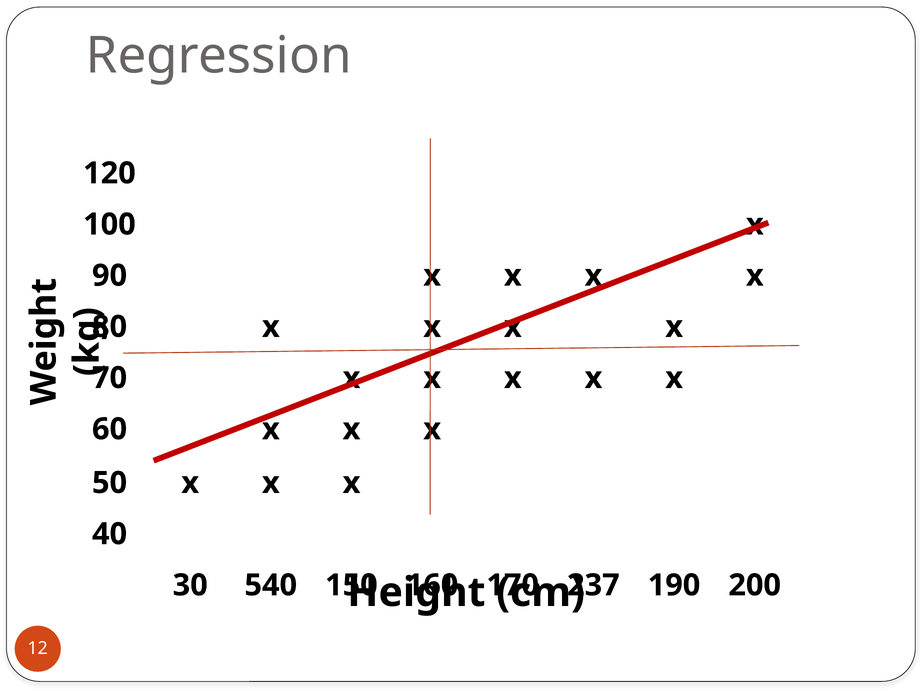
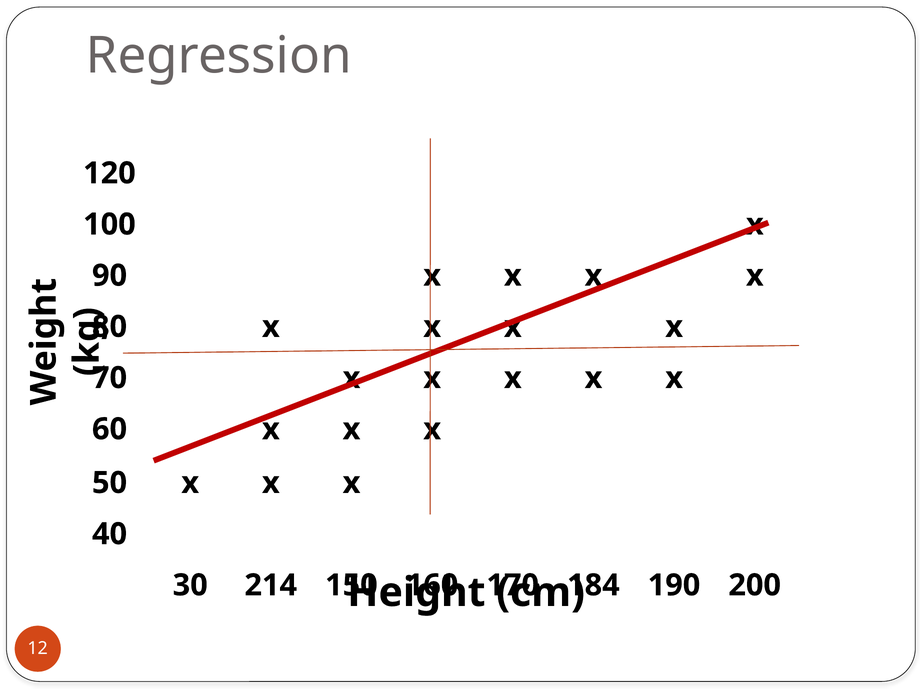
540: 540 -> 214 (271, 586)
237: 237 -> 184 (593, 586)
